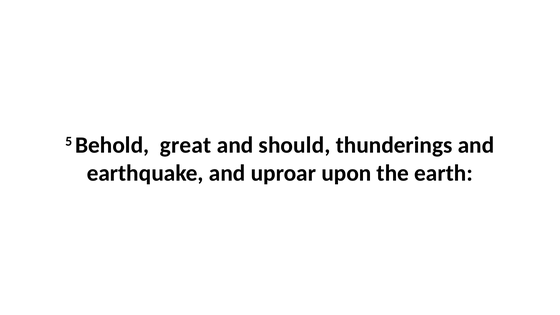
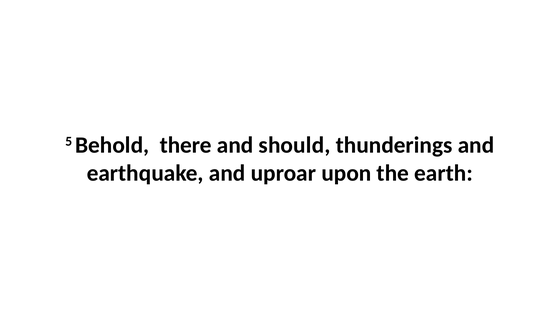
great: great -> there (186, 145)
